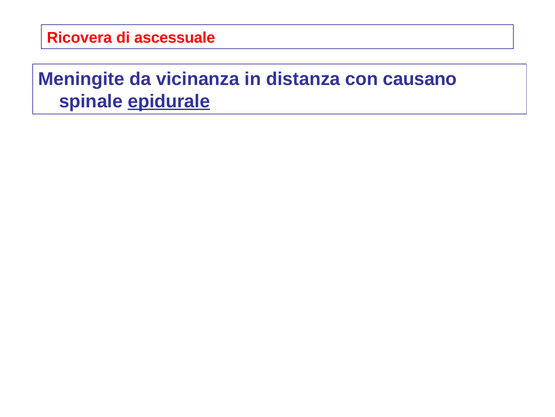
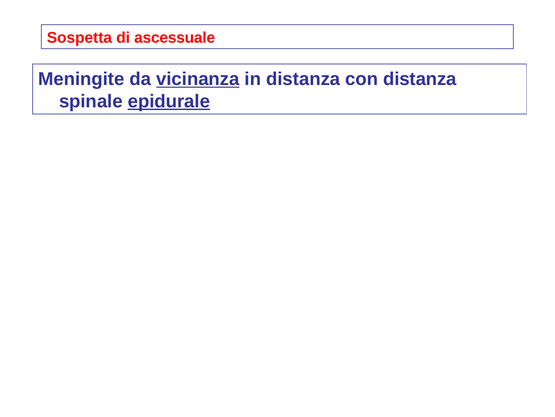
Ricovera: Ricovera -> Sospetta (79, 38)
vicinanza underline: none -> present (198, 79)
con causano: causano -> distanza (420, 79)
